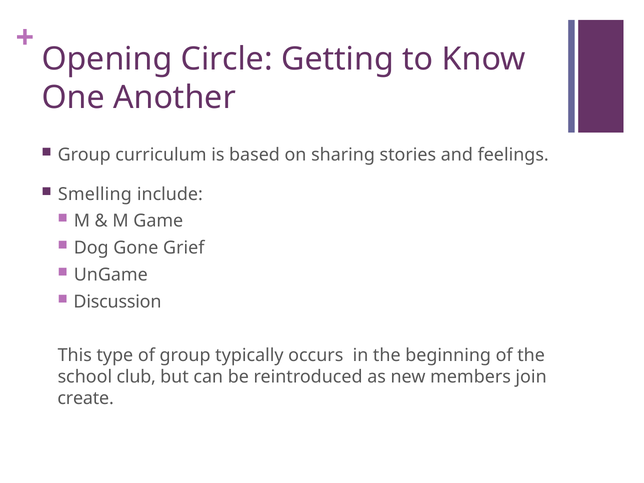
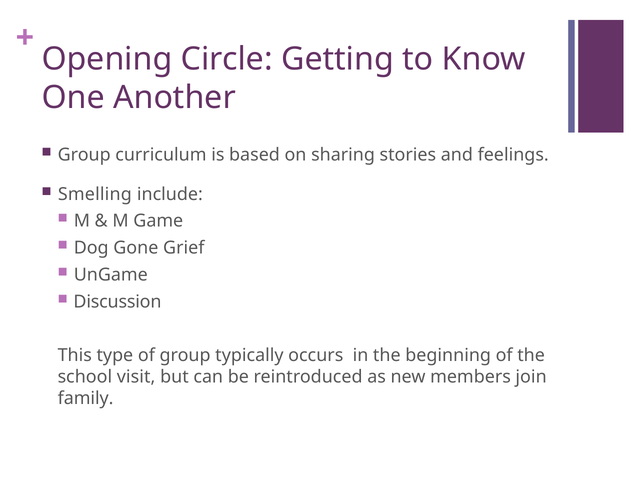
club: club -> visit (136, 377)
create: create -> family (86, 398)
